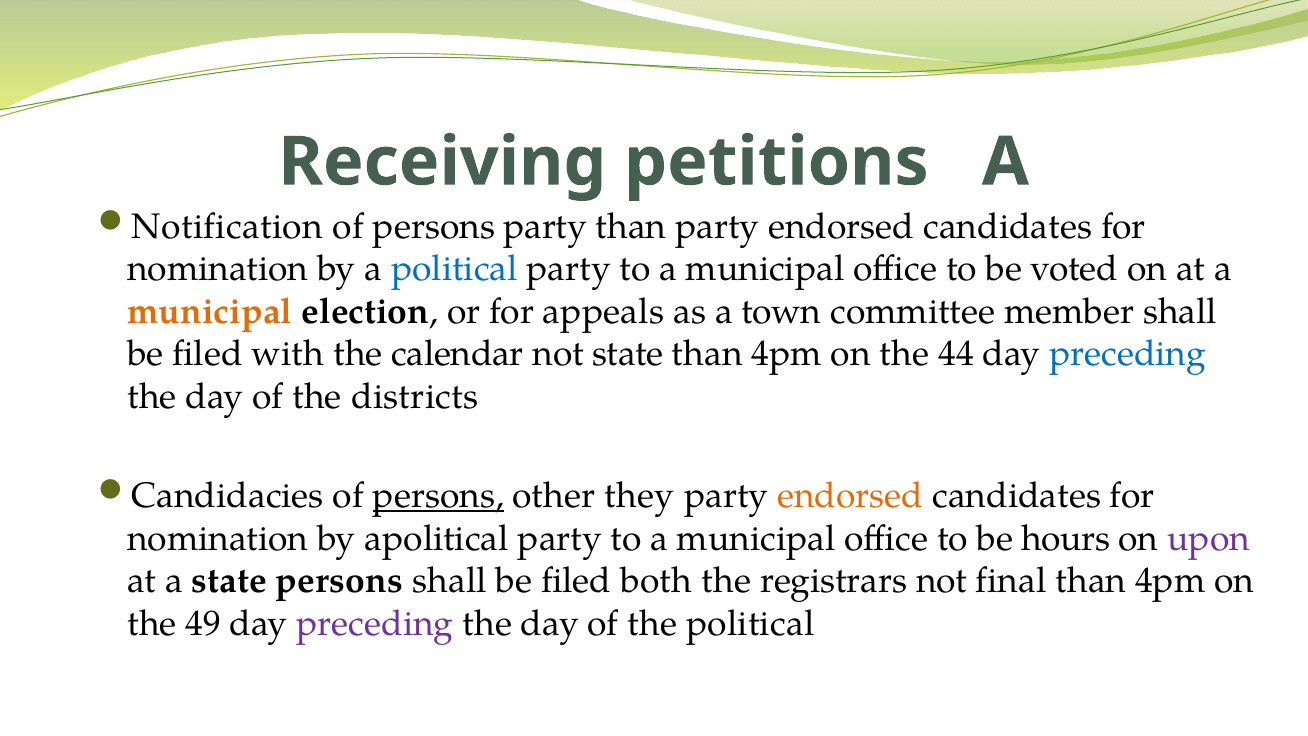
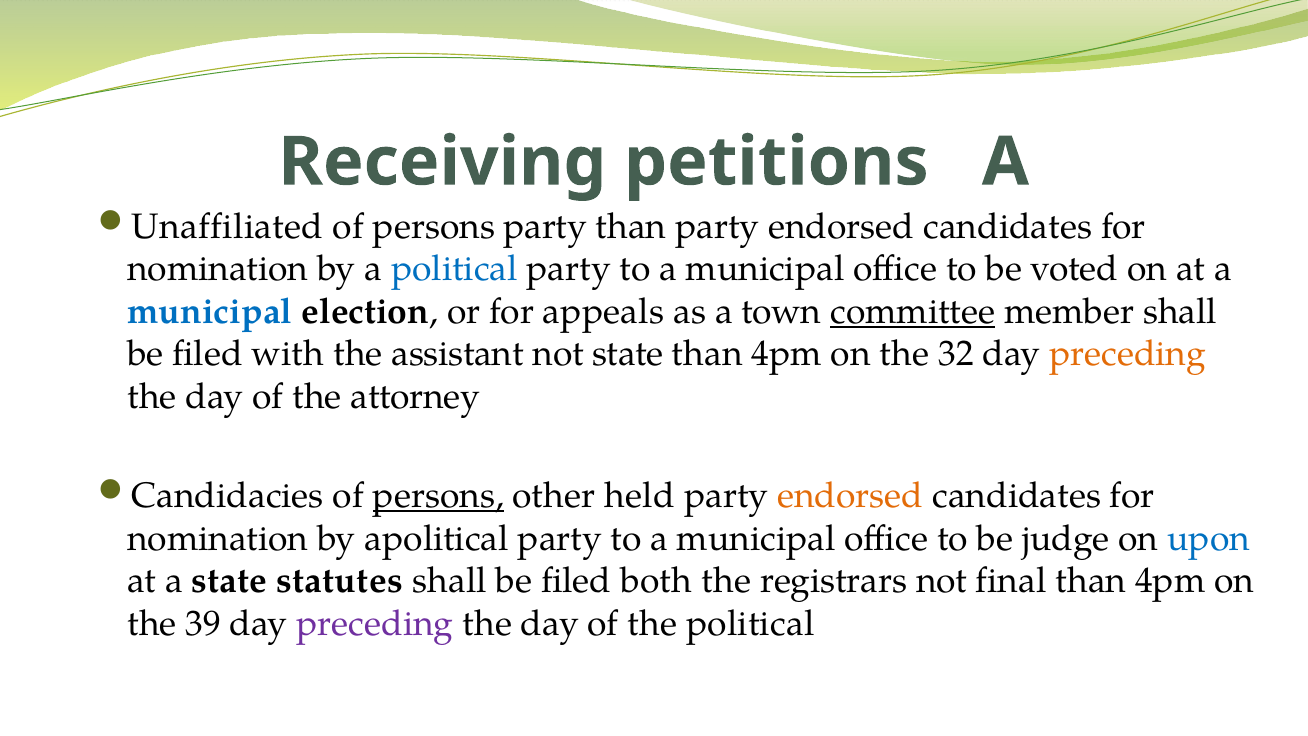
Notification: Notification -> Unaffiliated (228, 227)
municipal colour: orange -> blue (210, 312)
committee underline: none -> present (913, 312)
calendar: calendar -> assistant (458, 354)
44: 44 -> 32 (956, 354)
preceding colour: blue -> orange (1128, 354)
districts: districts -> attorney (415, 397)
they: they -> held (640, 496)
hours: hours -> judge (1066, 538)
upon colour: purple -> blue (1209, 538)
state persons: persons -> statutes (340, 581)
49: 49 -> 39 (203, 623)
